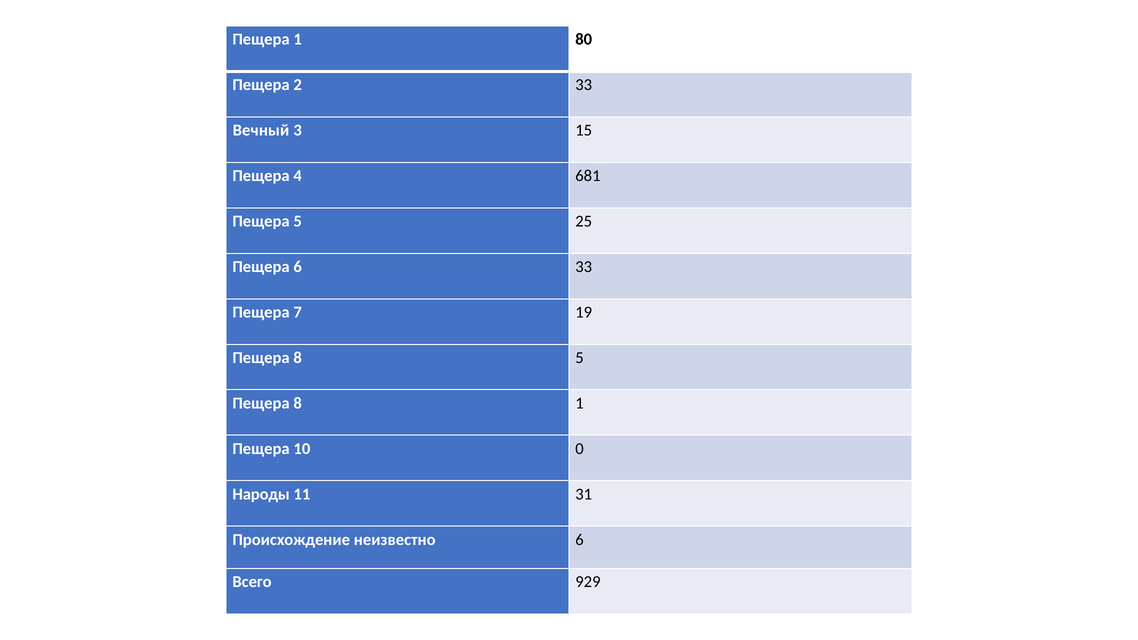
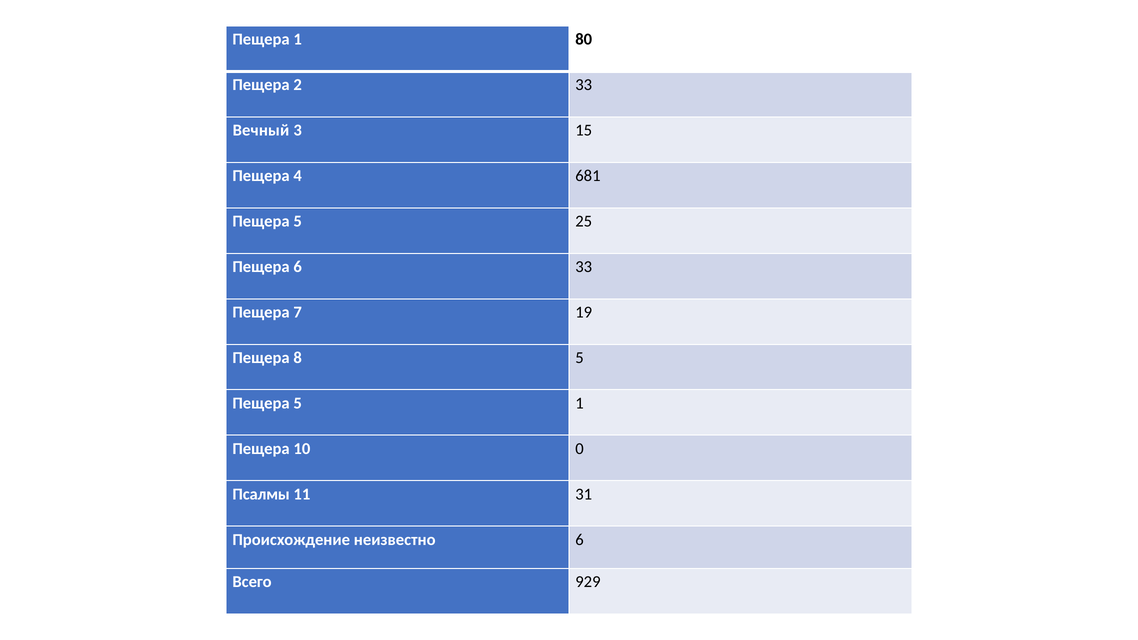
8: 8 -> 5 (298, 403)
Народы: Народы -> Псалмы (261, 494)
